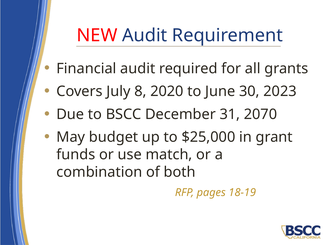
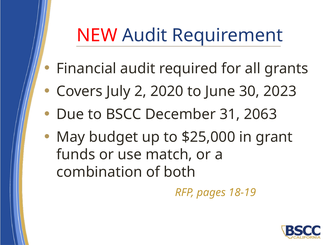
8: 8 -> 2 (140, 91)
2070: 2070 -> 2063 (260, 114)
